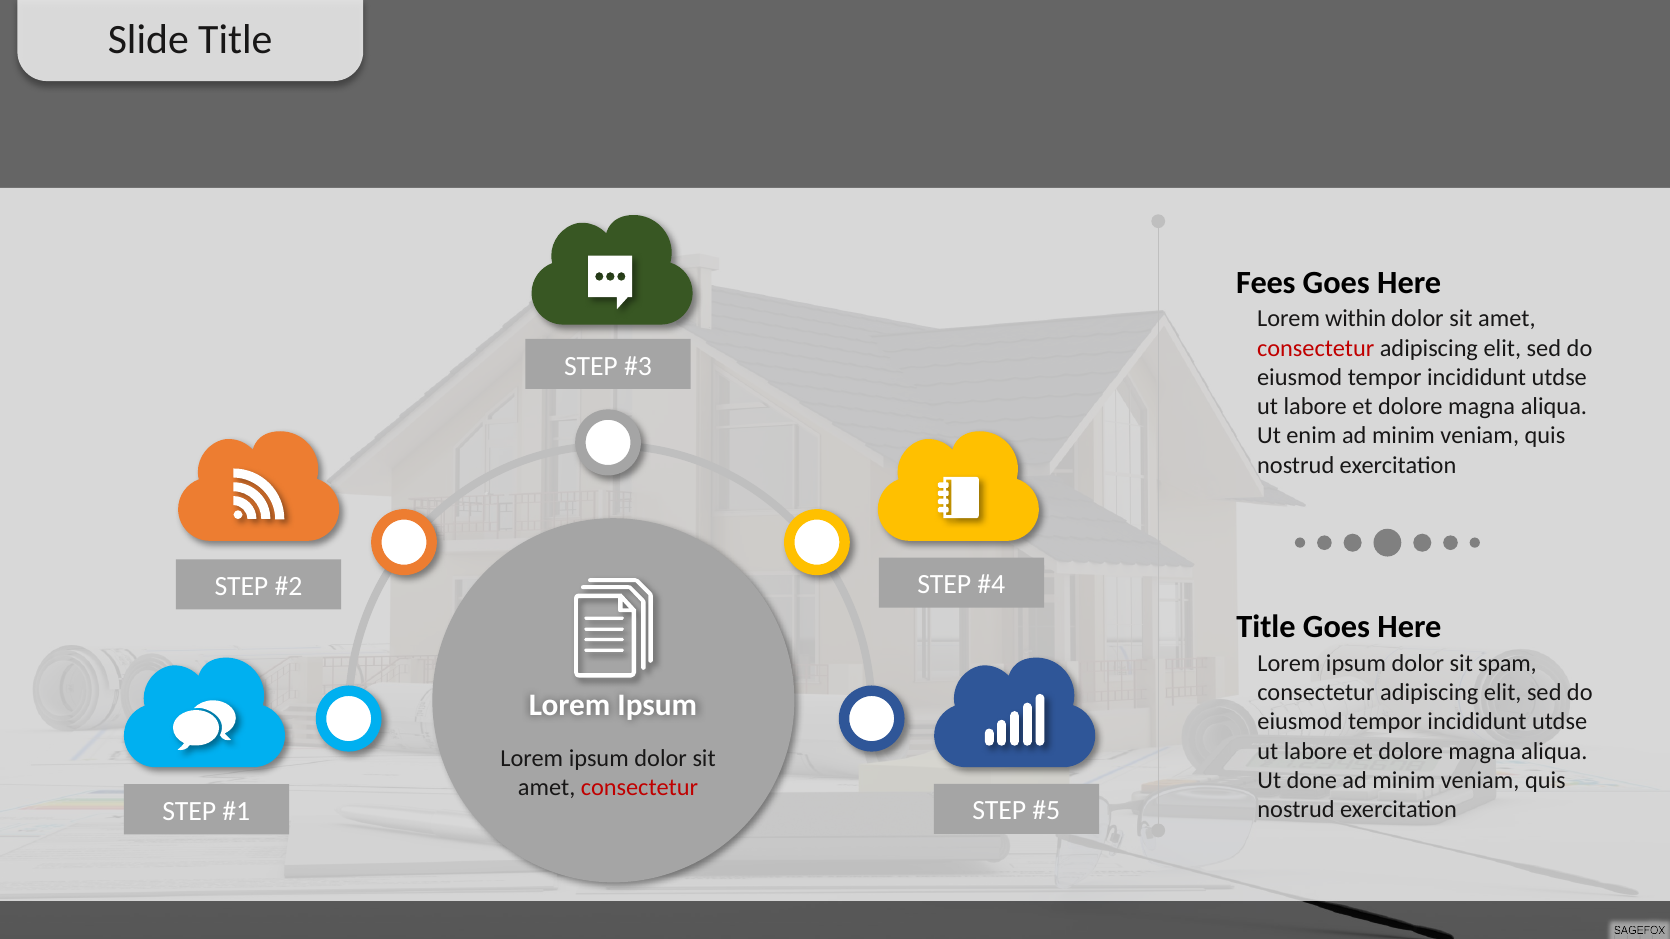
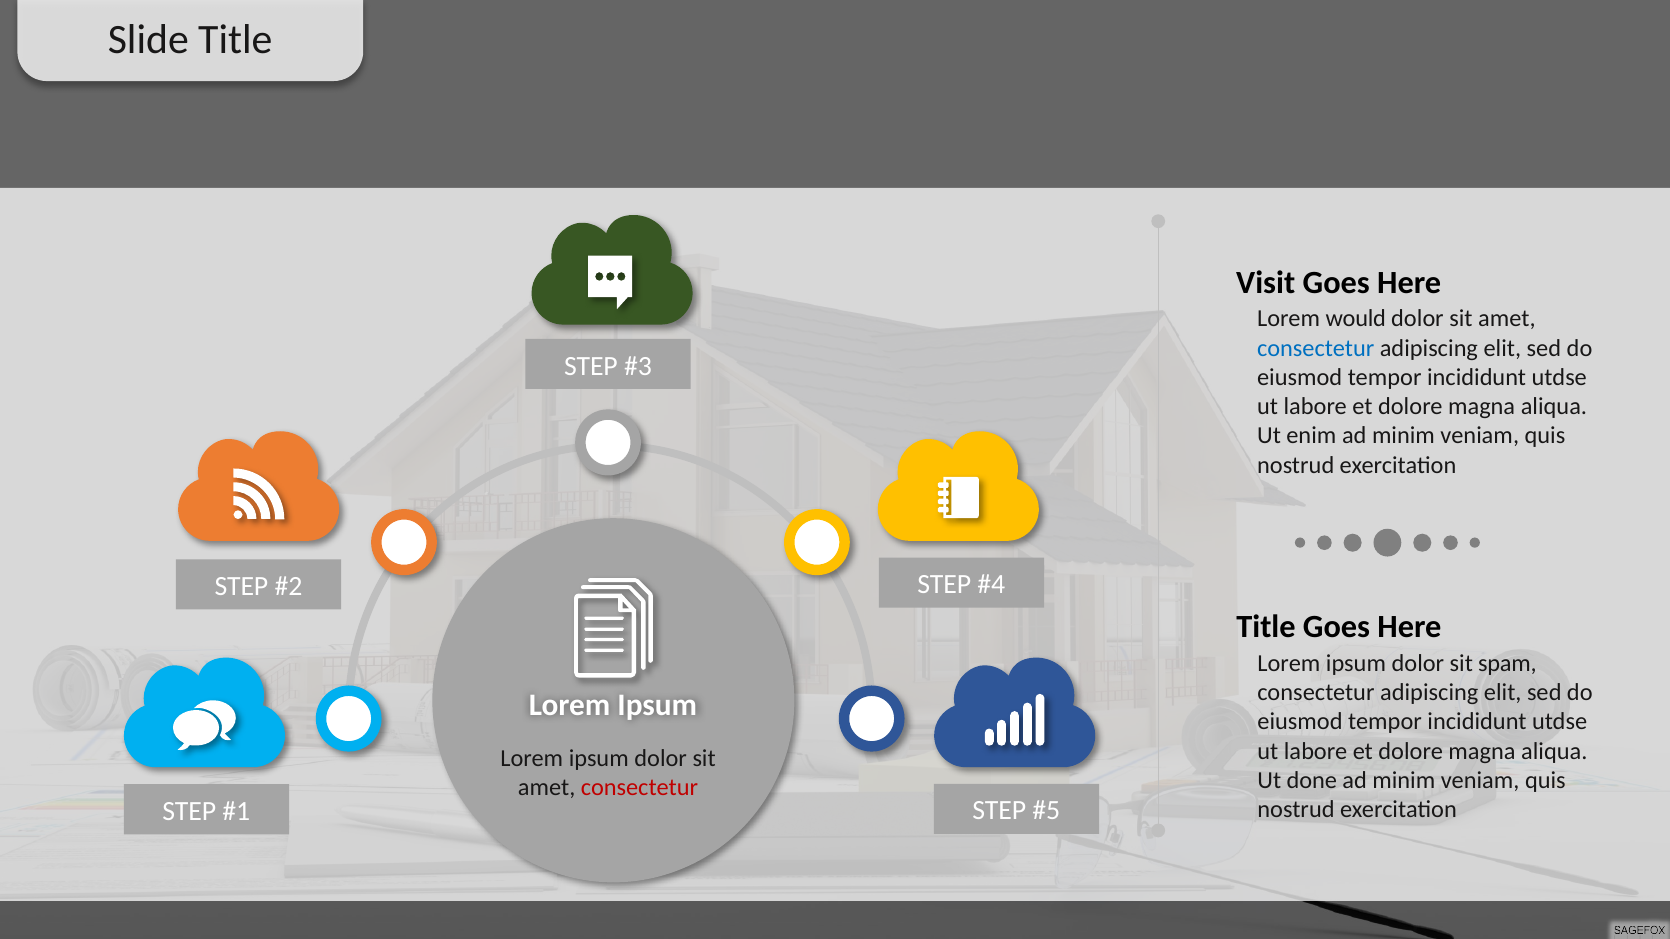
Fees: Fees -> Visit (1266, 283)
within: within -> would (1356, 319)
consectetur colour: red -> blue (1316, 348)
